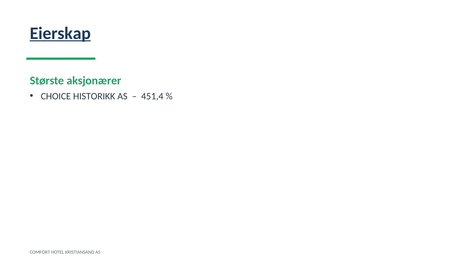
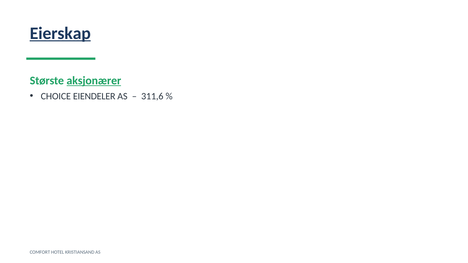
aksjonærer underline: none -> present (94, 81)
HISTORIKK: HISTORIKK -> EIENDELER (94, 96)
451,4: 451,4 -> 311,6 (152, 96)
